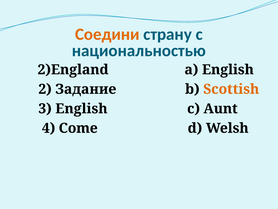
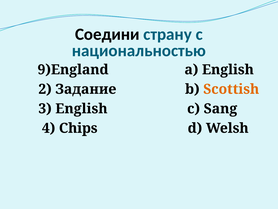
Соедини colour: orange -> black (107, 34)
2)England: 2)England -> 9)England (73, 70)
Aunt: Aunt -> Sang (220, 108)
Come: Come -> Chips (78, 128)
